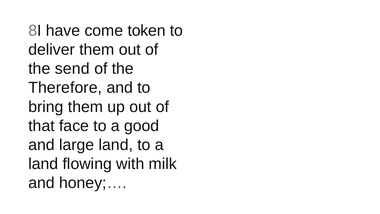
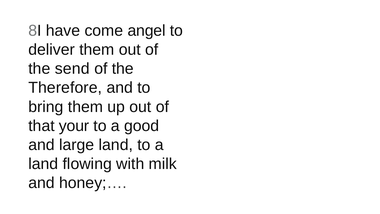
token: token -> angel (147, 31)
face: face -> your (74, 126)
